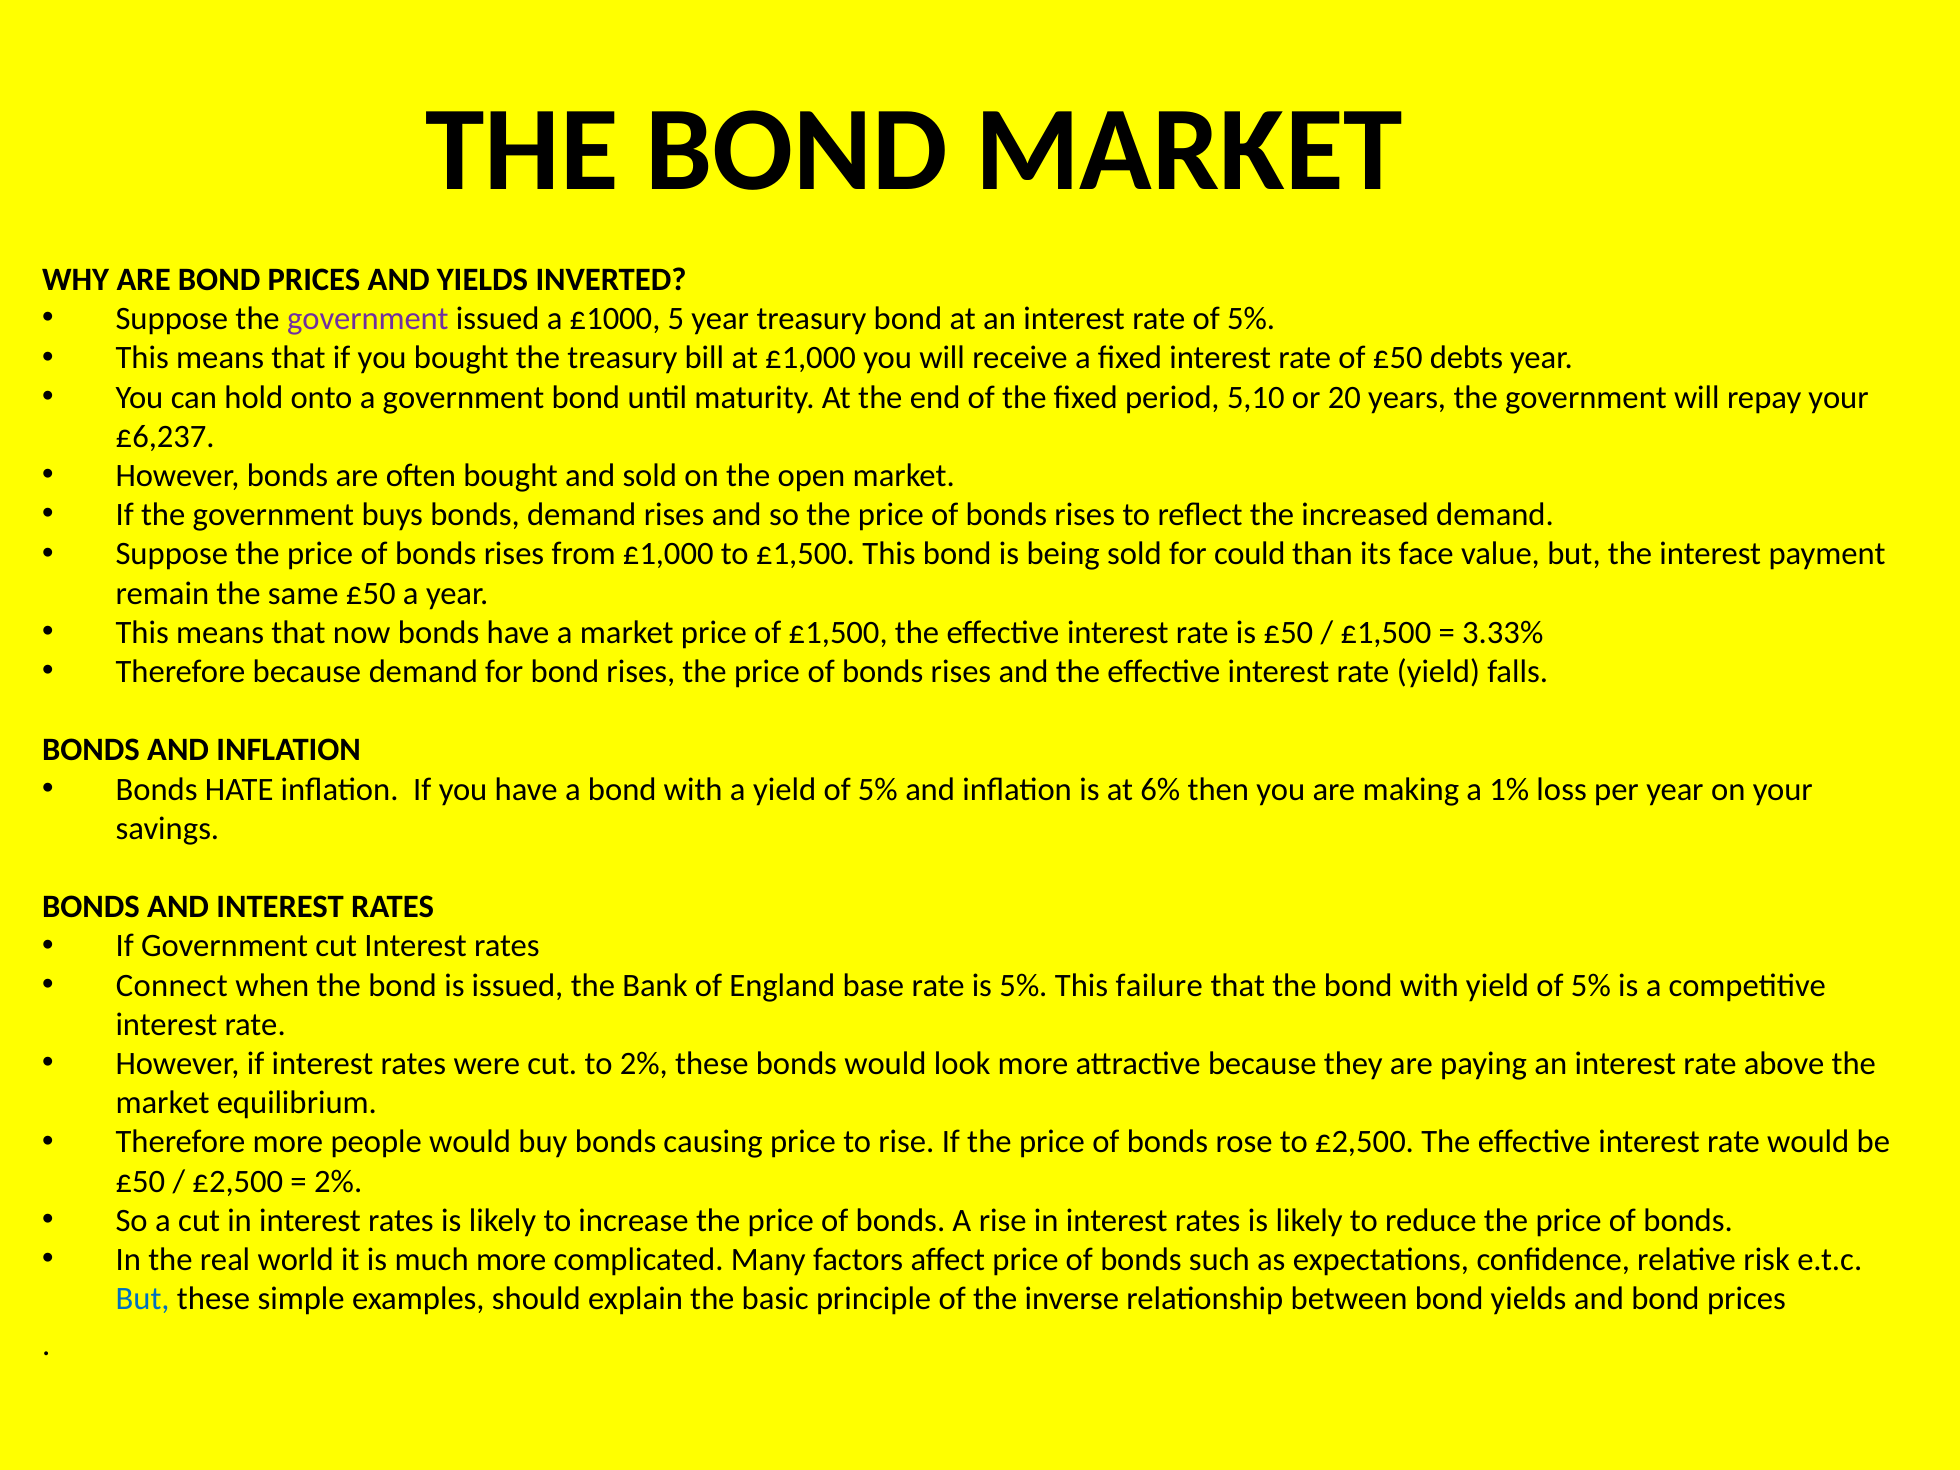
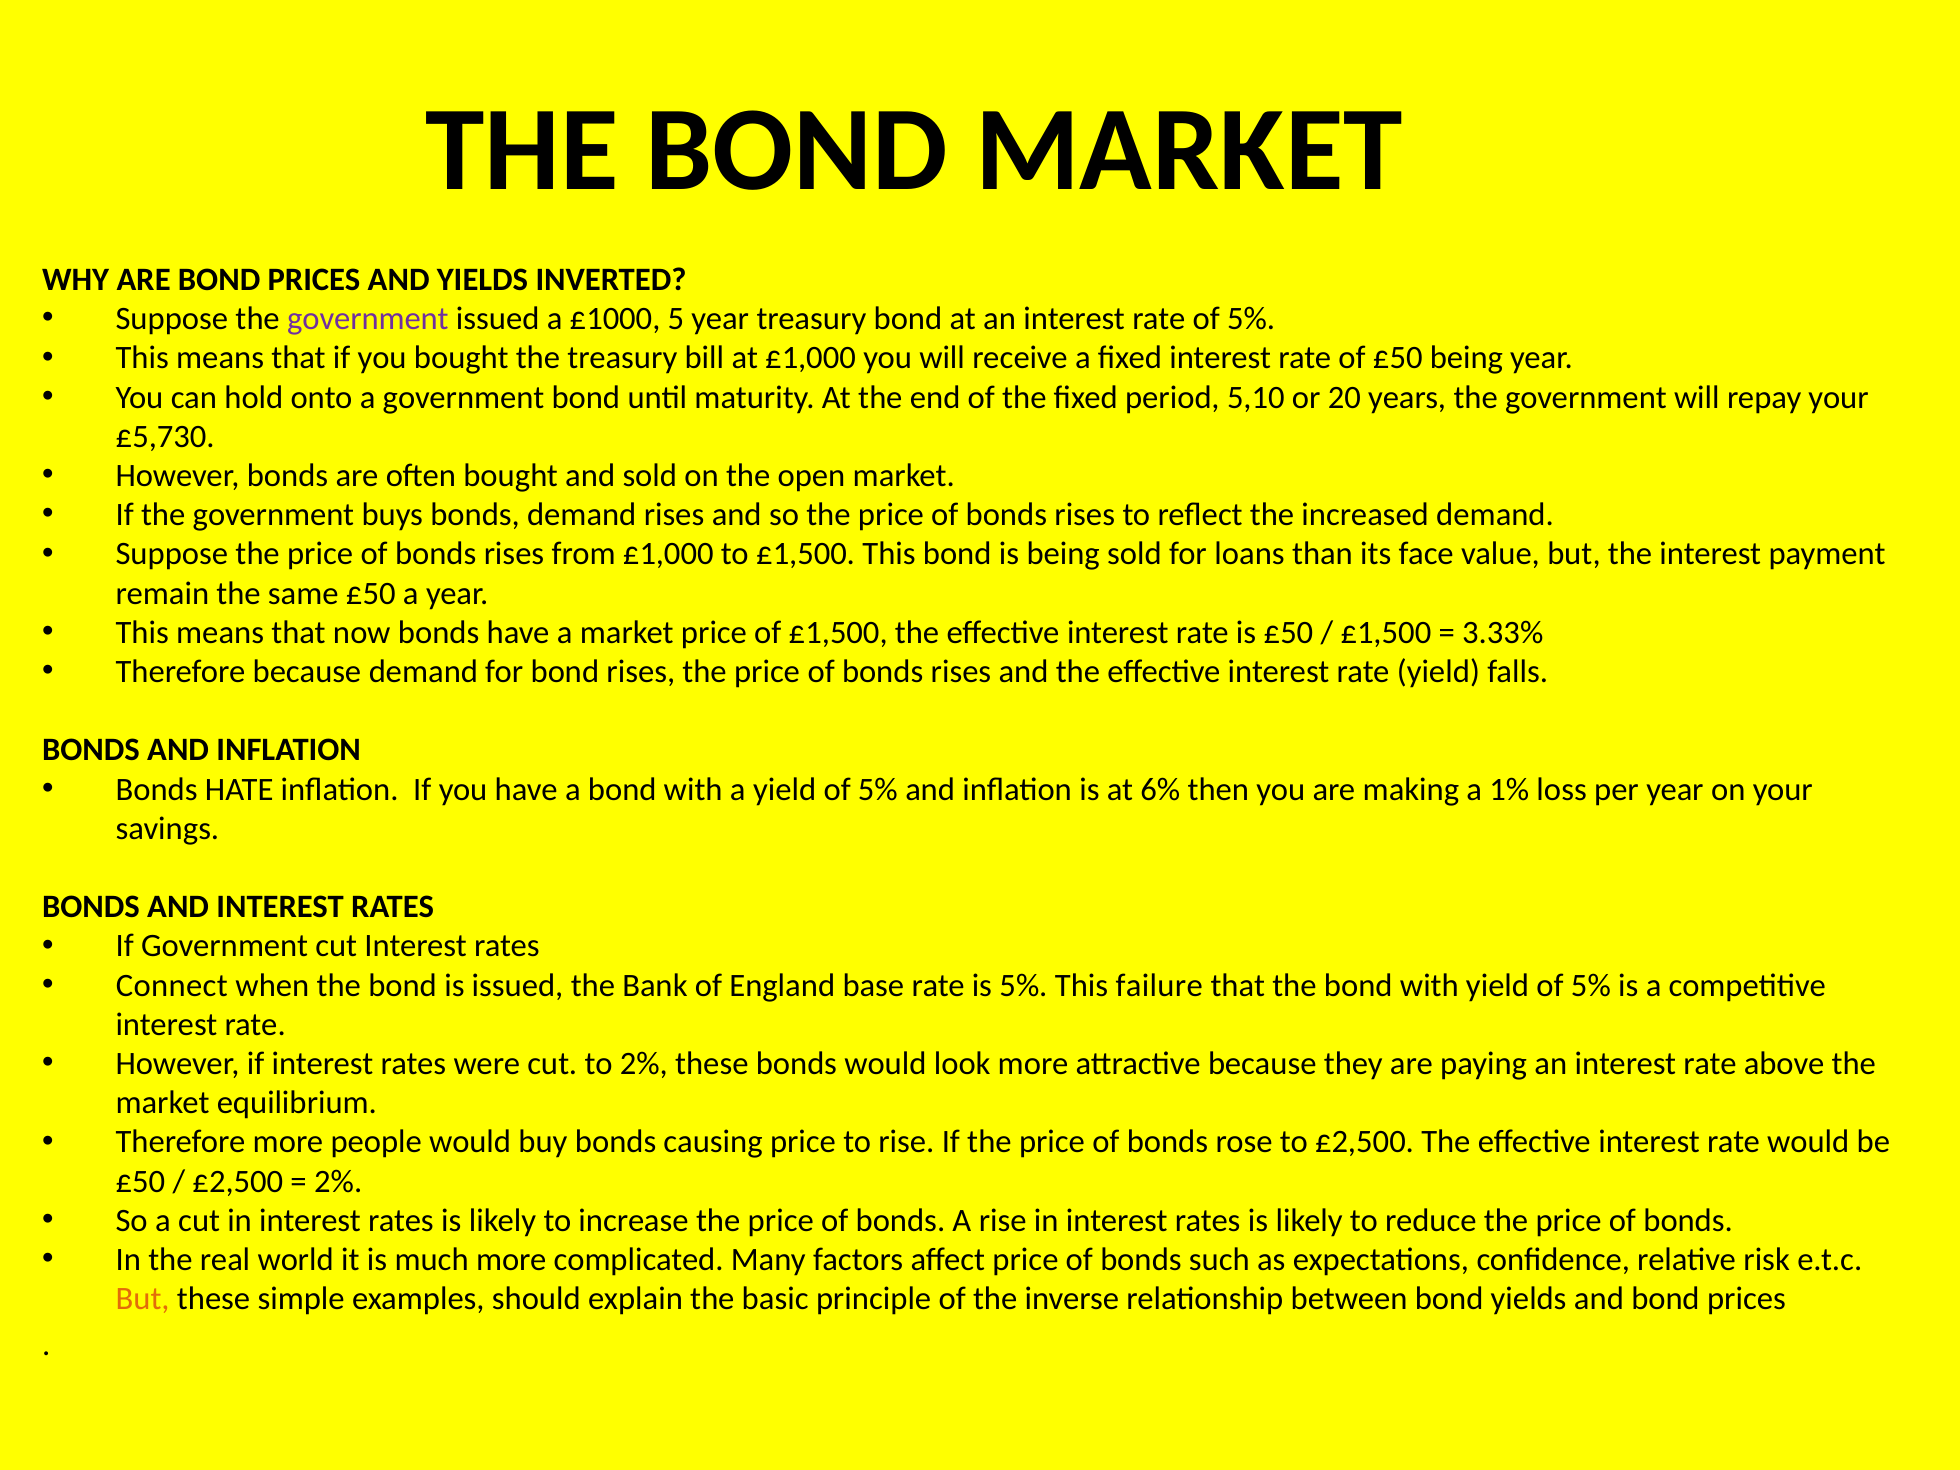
£50 debts: debts -> being (1466, 358)
£6,237: £6,237 -> £5,730 (165, 436)
could: could -> loans (1250, 554)
But colour: blue -> orange (143, 1299)
